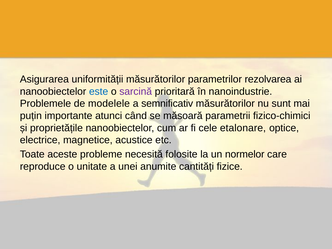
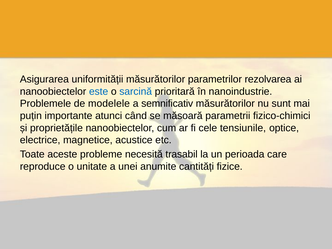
sarcină colour: purple -> blue (136, 91)
etalonare: etalonare -> tensiunile (243, 128)
folosite: folosite -> trasabil (182, 154)
normelor: normelor -> perioada (245, 154)
